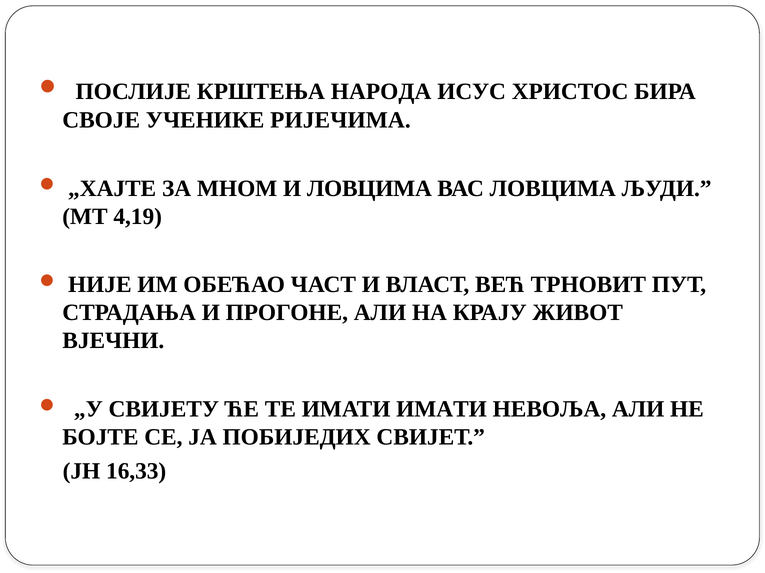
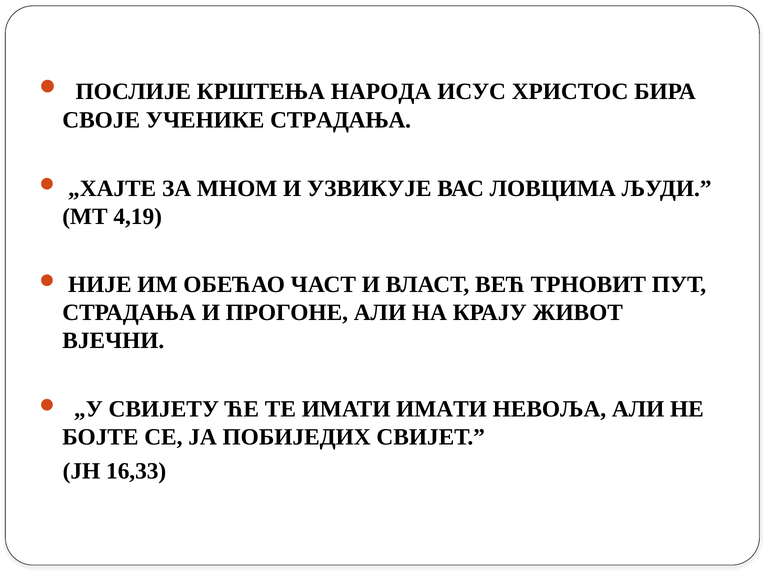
УЧЕНИКЕ РИЈЕЧИМА: РИЈЕЧИМА -> СТРАДАЊА (341, 120)
И ЛОВЦИМА: ЛОВЦИМА -> УЗВИКУЈЕ (369, 189)
